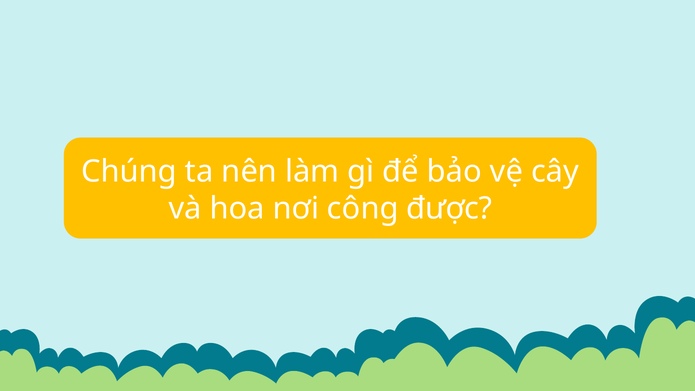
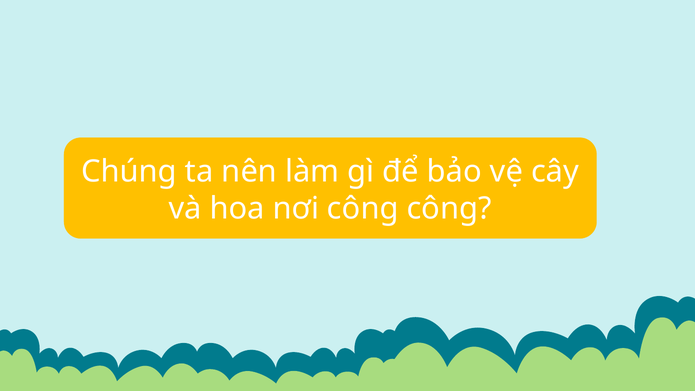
công được: được -> công (449, 209)
